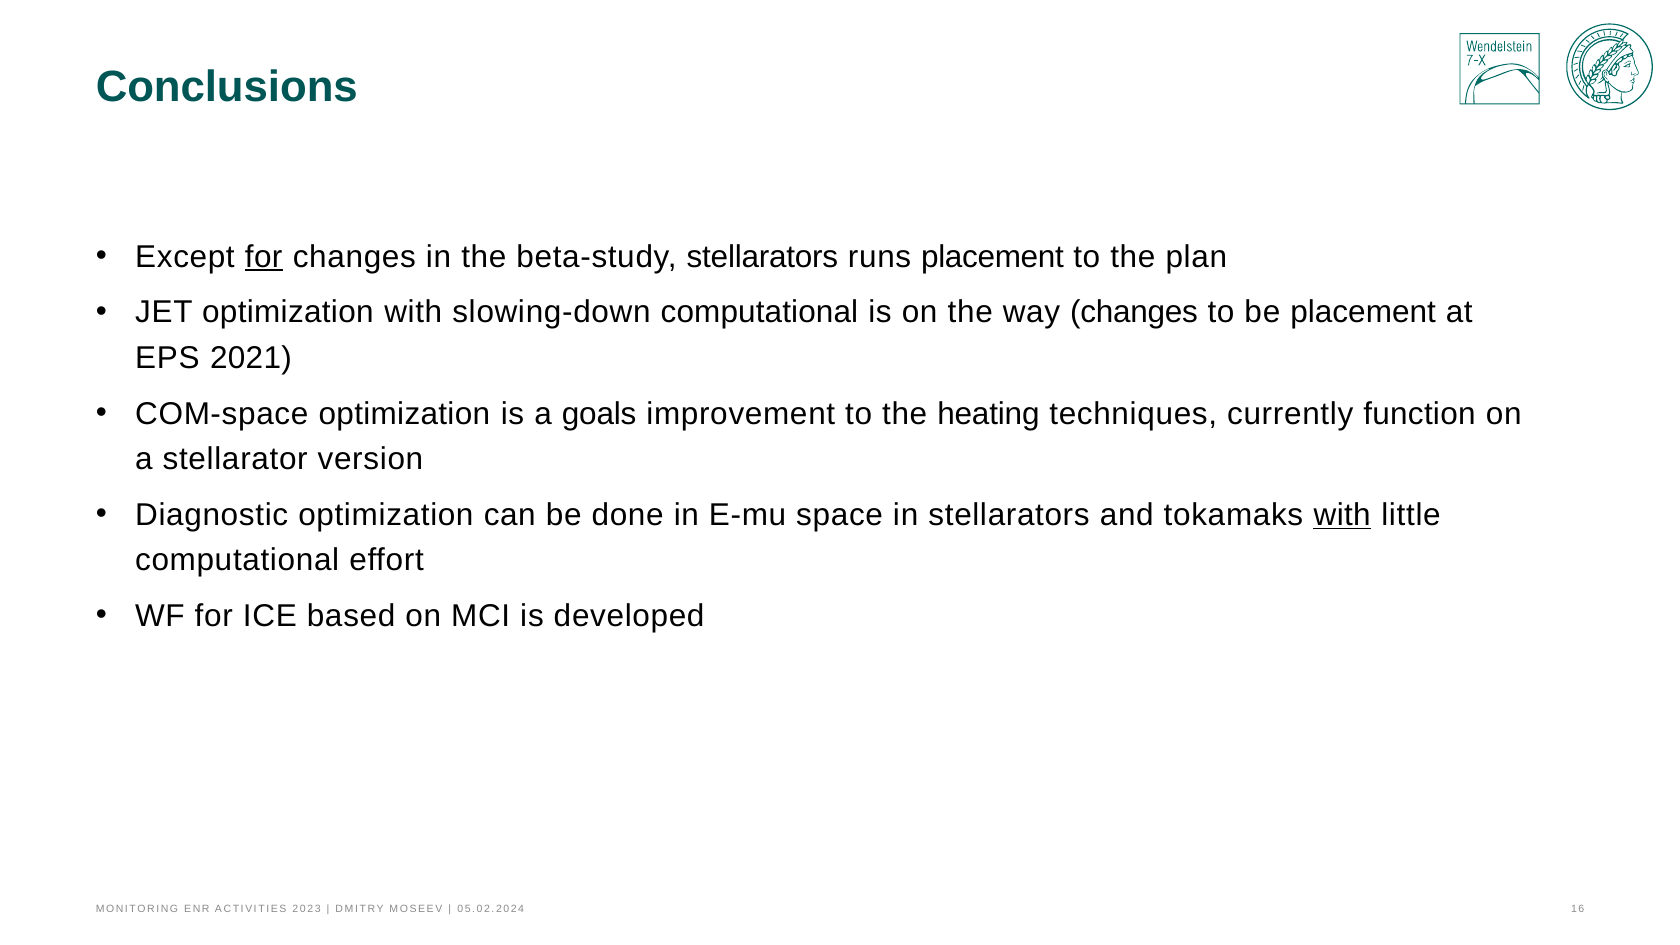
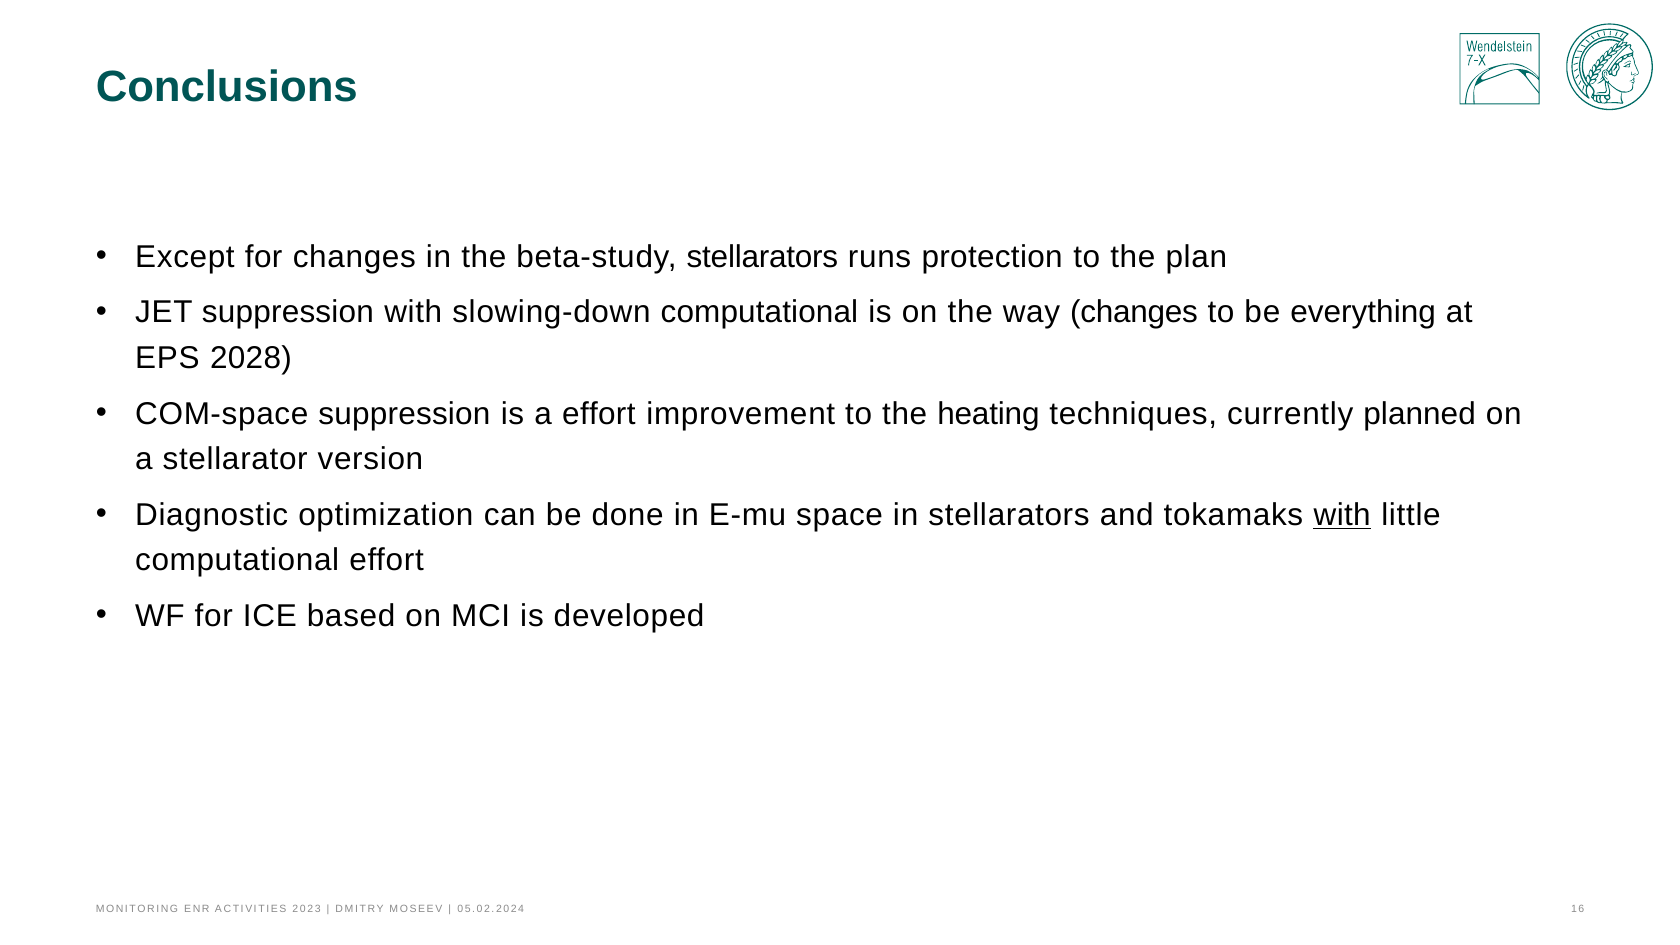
for underline: present -> none (264, 257)
runs placement: placement -> protection (992, 257)
JET optimization: optimization -> suppression (288, 313)
be placement: placement -> everything (1363, 313)
2021: 2021 -> 2028 (251, 358)
COM-space optimization: optimization -> suppression (404, 414)
a goals: goals -> effort (599, 414)
function: function -> planned (1420, 414)
